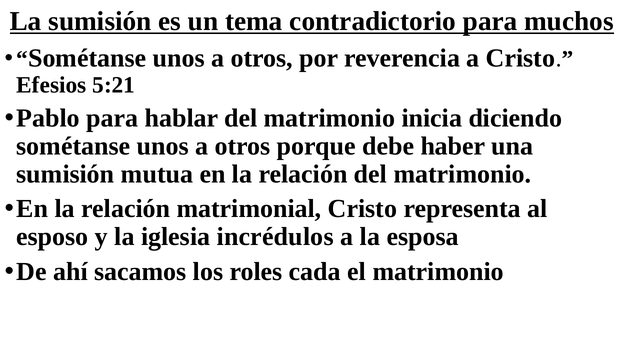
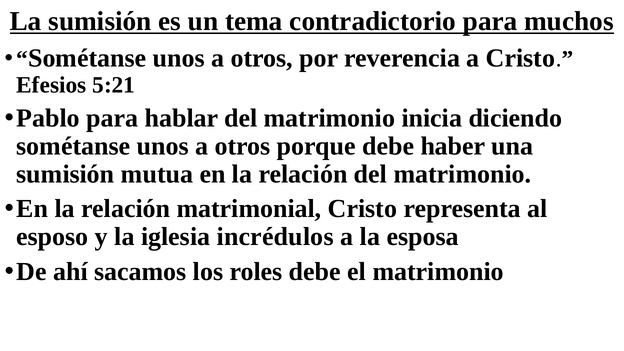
roles cada: cada -> debe (315, 271)
